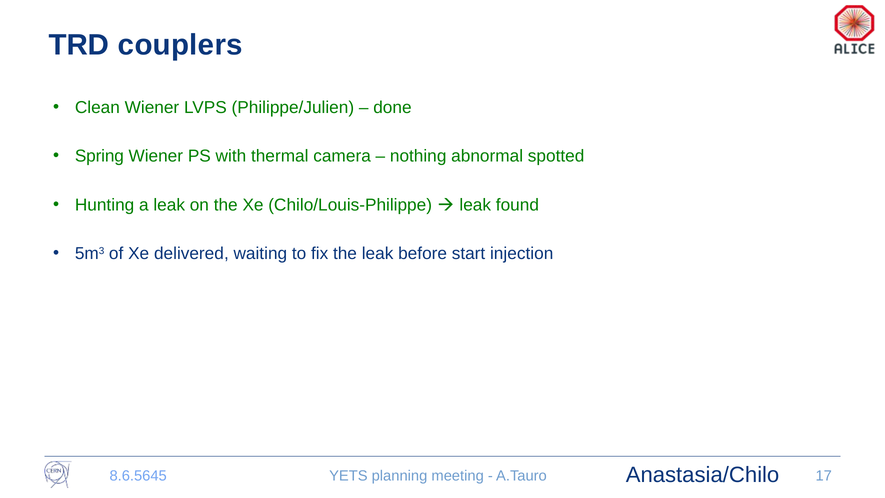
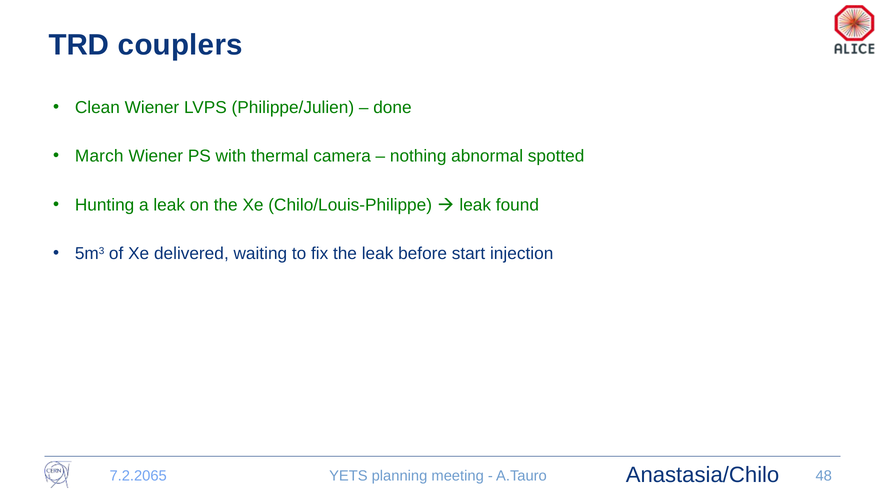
Spring: Spring -> March (99, 156)
8.6.5645: 8.6.5645 -> 7.2.2065 (138, 476)
17: 17 -> 48 (824, 476)
